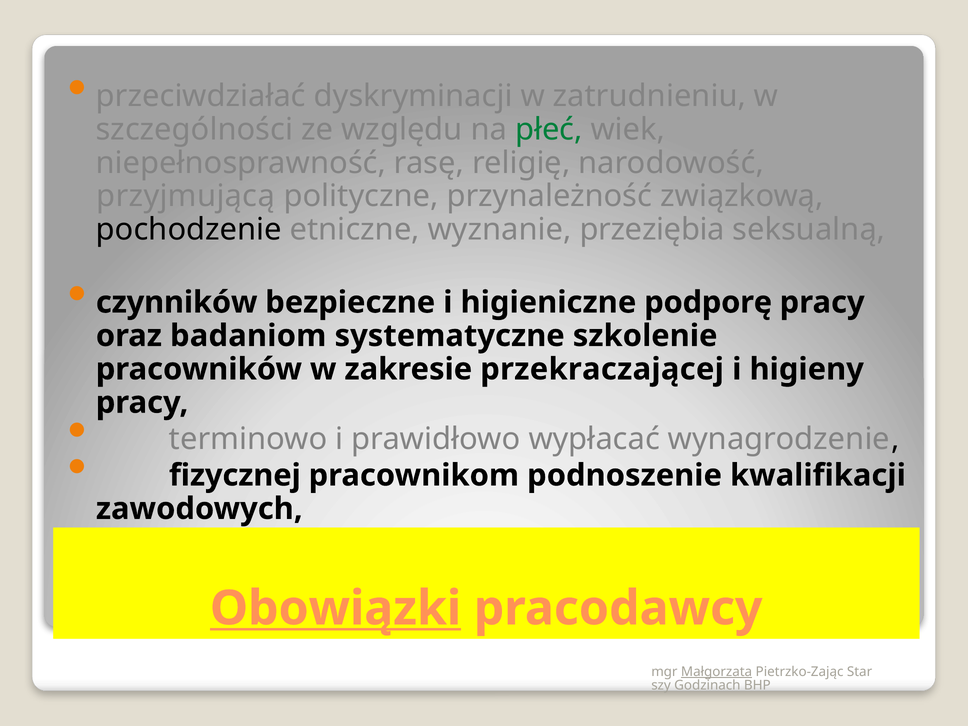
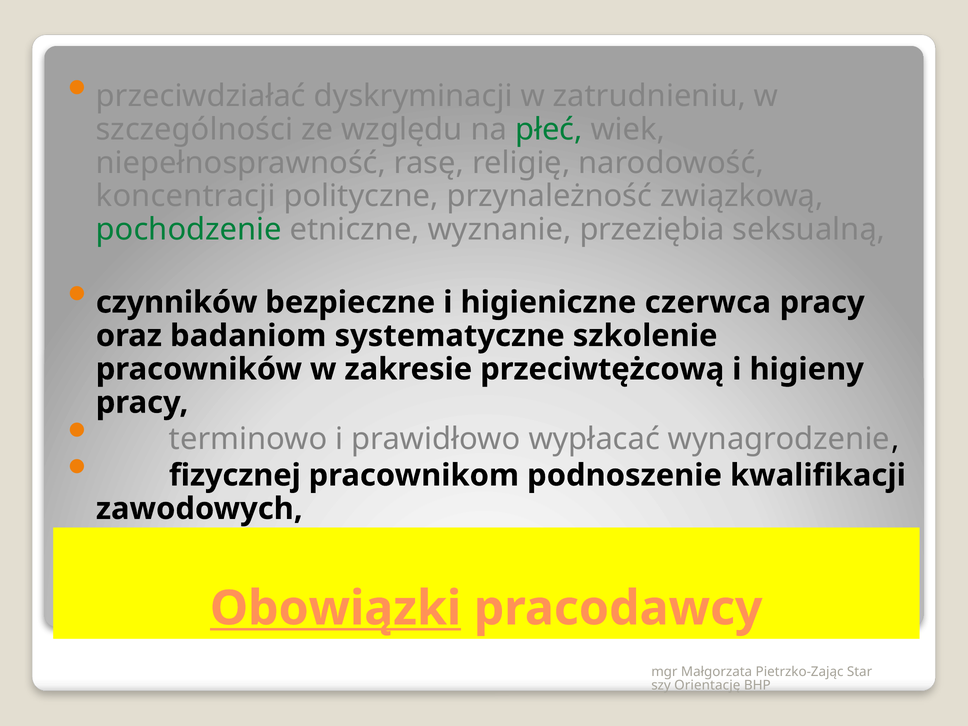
przyjmującą: przyjmującą -> koncentracji (186, 196)
pochodzenie colour: black -> green (189, 230)
podporę: podporę -> czerwca (708, 302)
przekraczającej: przekraczającej -> przeciwtężcową (602, 369)
Małgorzata underline: present -> none (717, 672)
Godzinach: Godzinach -> Orientację (707, 685)
